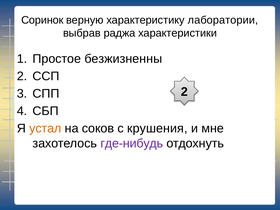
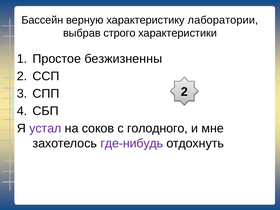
Соринок: Соринок -> Бассейн (42, 20)
раджа: раджа -> строго (120, 33)
устал colour: orange -> purple (45, 128)
крушения: крушения -> голодного (157, 128)
